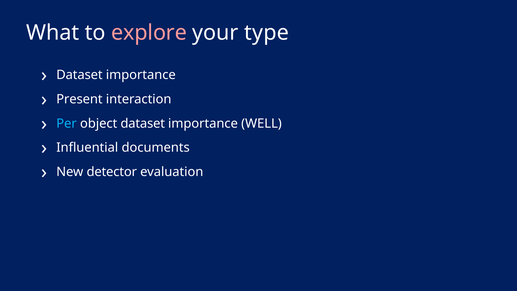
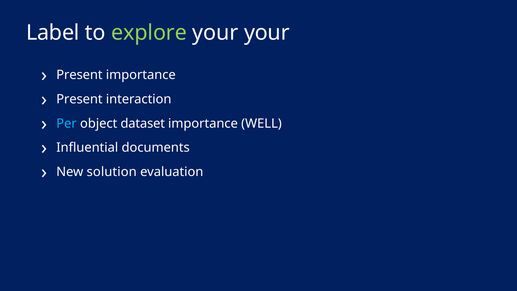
What: What -> Label (53, 33)
explore colour: pink -> light green (149, 33)
your type: type -> your (267, 33)
Dataset: Dataset -> Present (79, 75)
detector: detector -> solution (112, 172)
